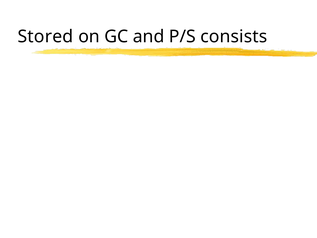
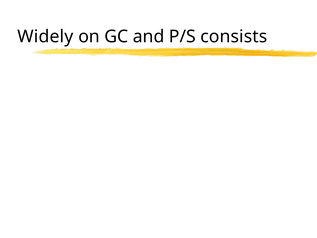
Stored: Stored -> Widely (45, 37)
